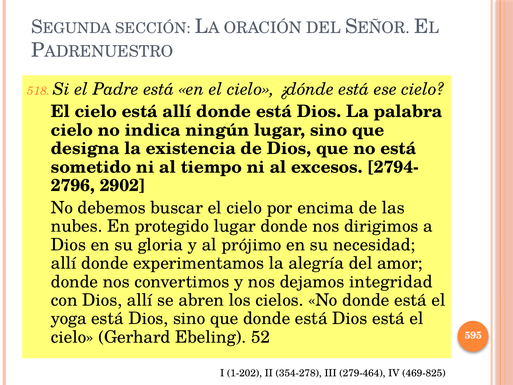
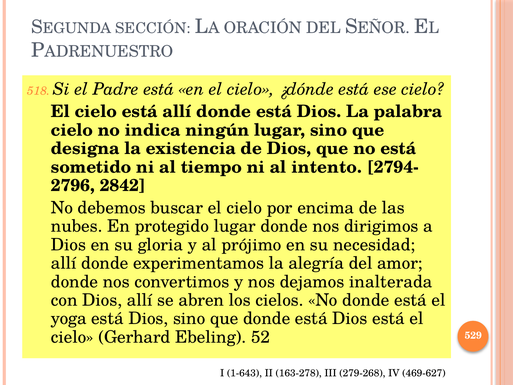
excesos: excesos -> intento (327, 167)
2902: 2902 -> 2842 (123, 185)
integridad: integridad -> inalterada (391, 282)
595: 595 -> 529 (473, 335)
1-202: 1-202 -> 1-643 (244, 373)
354-278: 354-278 -> 163-278 (299, 373)
279-464: 279-464 -> 279-268 (362, 373)
469-825: 469-825 -> 469-627 (424, 373)
